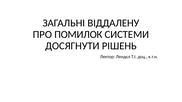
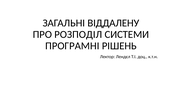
ПОМИЛОК: ПОМИЛОК -> РОЗПОДІЛ (78, 35)
ДОСЯГНУТИ: ДОСЯГНУТИ -> ПРОГРАМНІ (72, 46)
